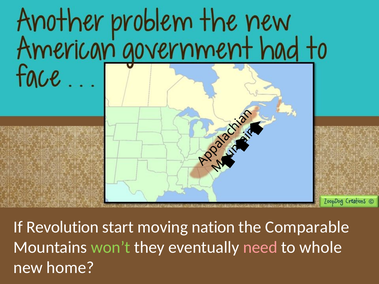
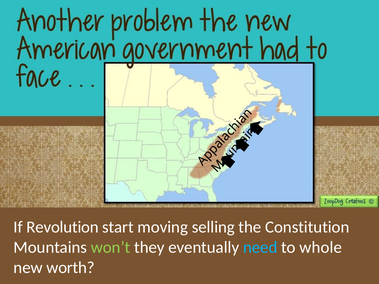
nation: nation -> selling (213, 227)
Comparable: Comparable -> Constitution (307, 227)
need colour: pink -> light blue (260, 248)
home: home -> worth (71, 268)
